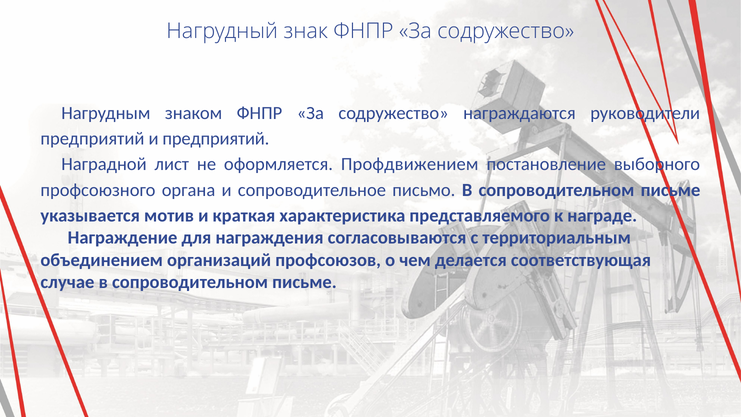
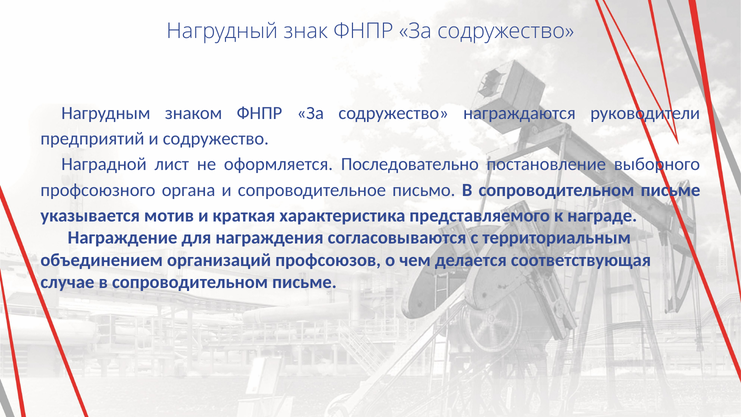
и предприятий: предприятий -> содружество (216, 139)
Профдвижением: Профдвижением -> Последовательно (410, 164)
